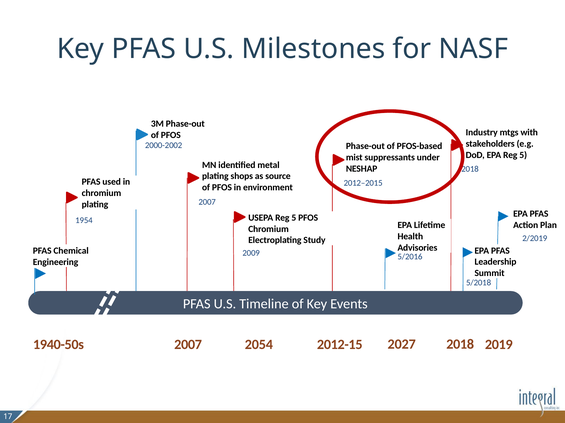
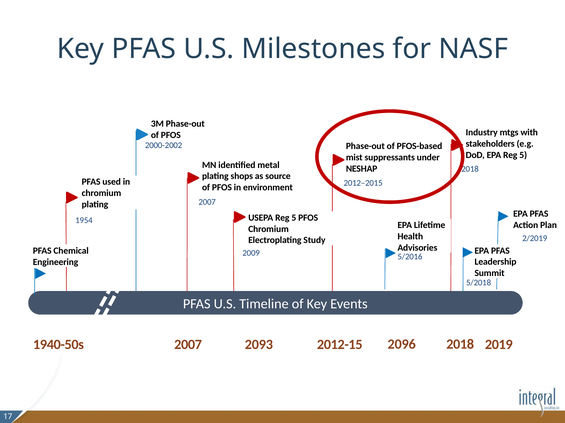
2054: 2054 -> 2093 (259, 345)
2027: 2027 -> 2096 (402, 345)
